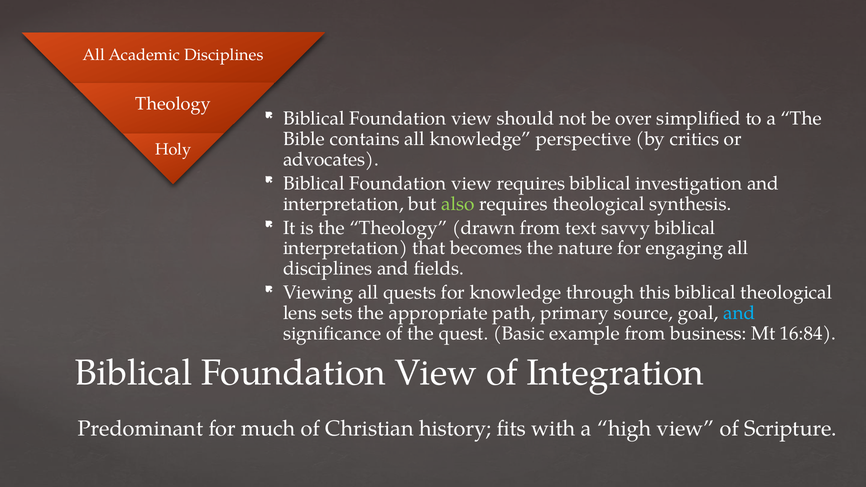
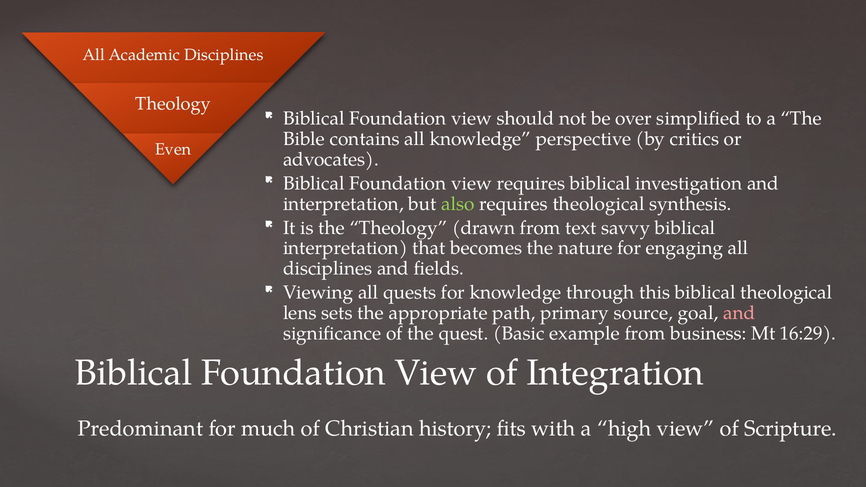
Holy: Holy -> Even (173, 150)
and colour: light blue -> pink (739, 313)
16:84: 16:84 -> 16:29 (808, 334)
